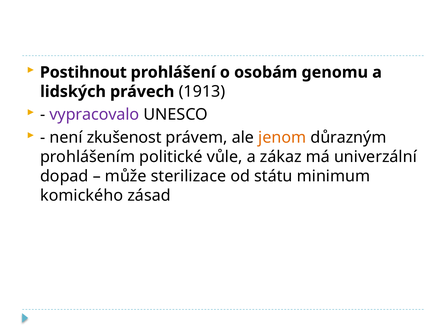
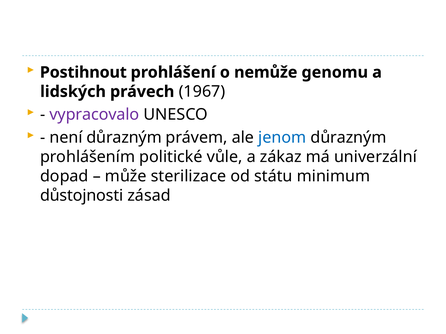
osobám: osobám -> nemůže (266, 72)
1913: 1913 -> 1967 (202, 92)
není zkušenost: zkušenost -> důrazným (124, 138)
jenom colour: orange -> blue (282, 138)
komického: komického -> důstojnosti (82, 196)
